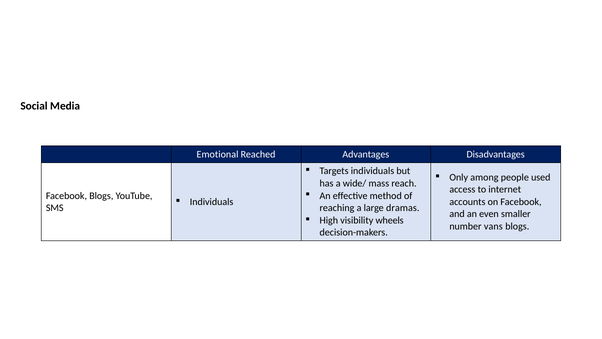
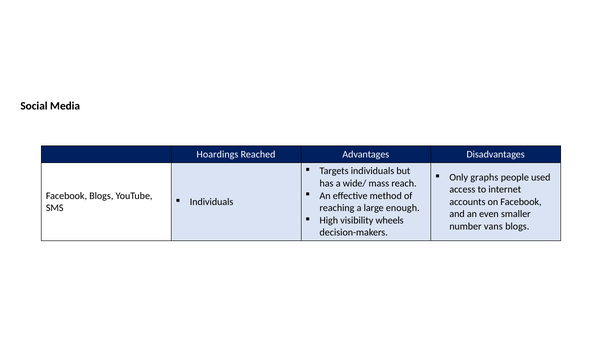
Emotional: Emotional -> Hoardings (218, 154)
among: among -> graphs (484, 177)
dramas: dramas -> enough (403, 208)
